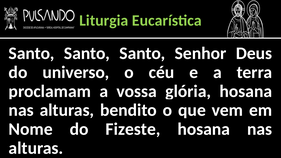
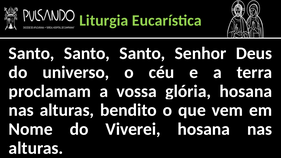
Fizeste: Fizeste -> Viverei (133, 129)
